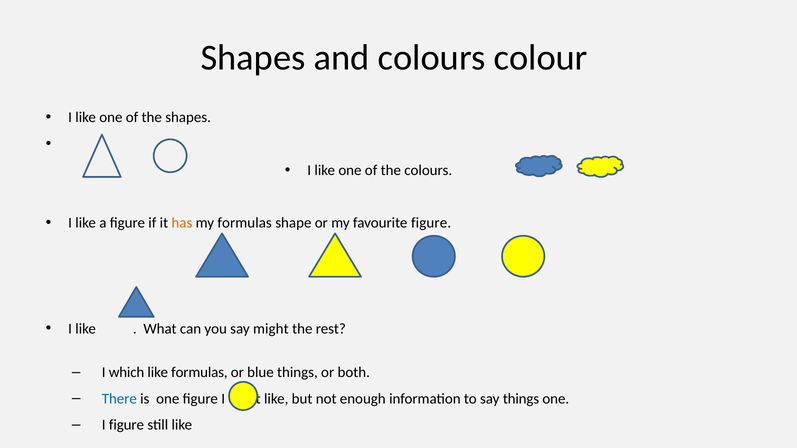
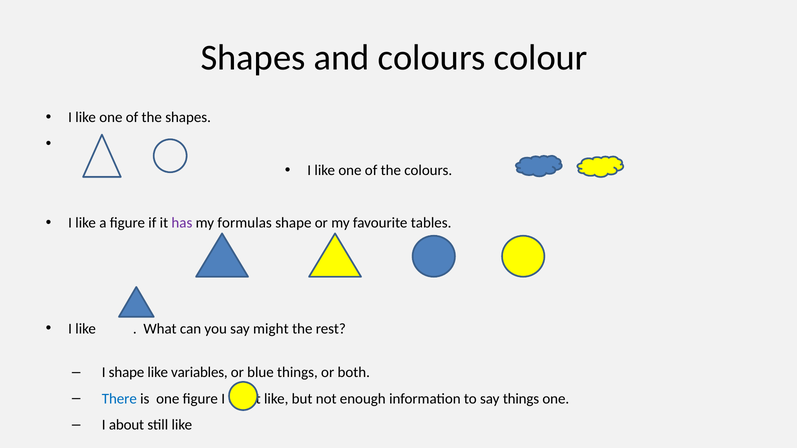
has colour: orange -> purple (182, 223)
favourite figure: figure -> tables (431, 223)
I which: which -> shape (127, 373)
like formulas: formulas -> variables (199, 373)
I figure: figure -> about (127, 425)
